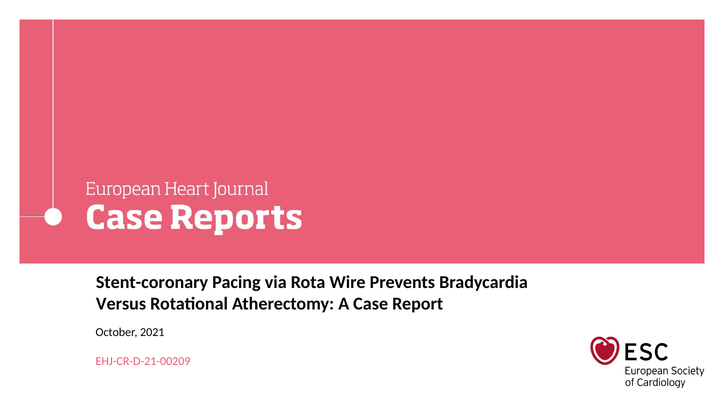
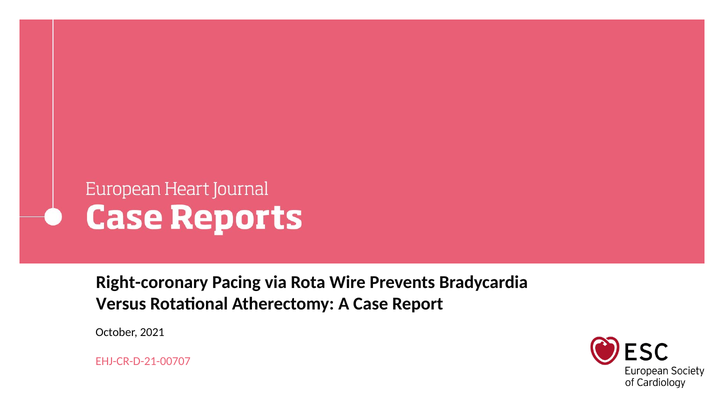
Stent-coronary: Stent-coronary -> Right-coronary (152, 282)
EHJ-CR-D-21-00209: EHJ-CR-D-21-00209 -> EHJ-CR-D-21-00707 (143, 361)
